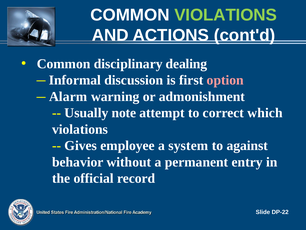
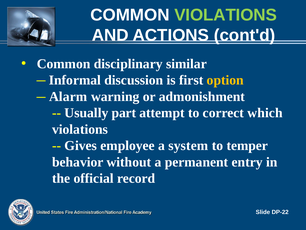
dealing: dealing -> similar (186, 64)
option colour: pink -> yellow (225, 80)
note: note -> part (124, 113)
against: against -> temper (247, 145)
